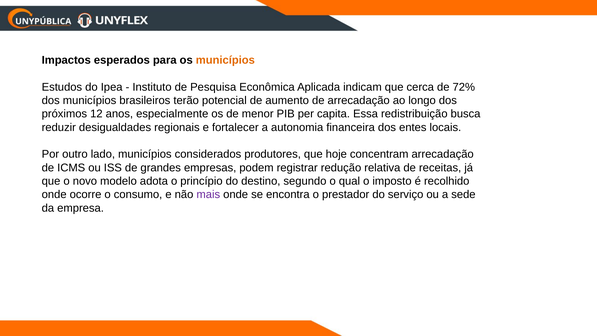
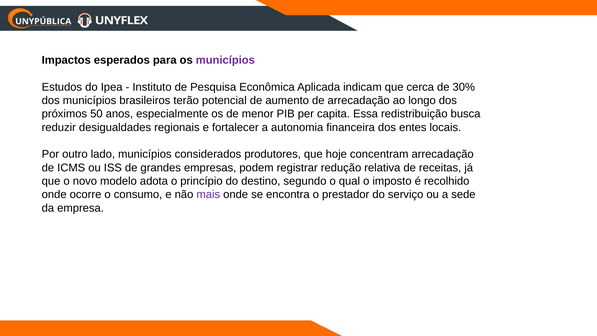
municípios colour: orange -> purple (225, 60)
72%: 72% -> 30% (464, 87)
12: 12 -> 50 (96, 114)
